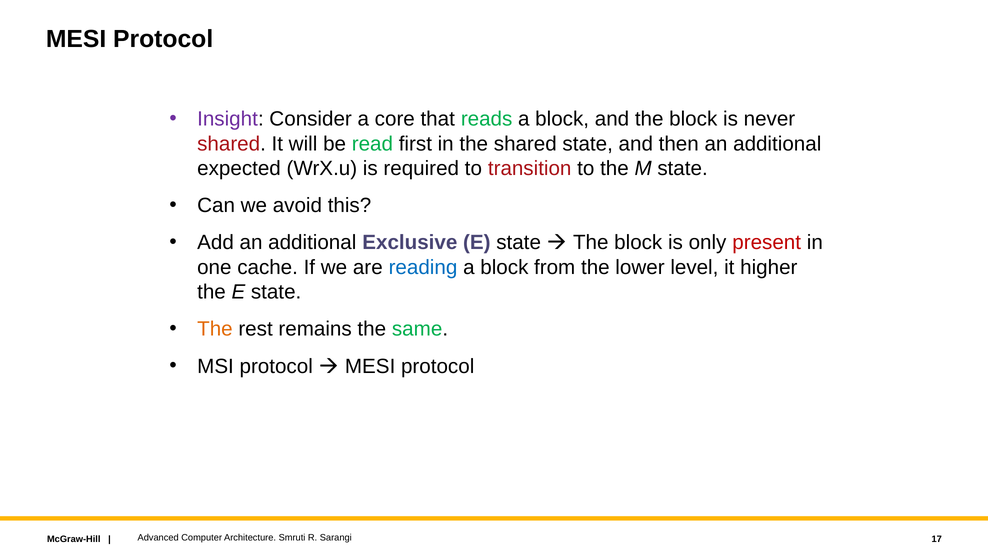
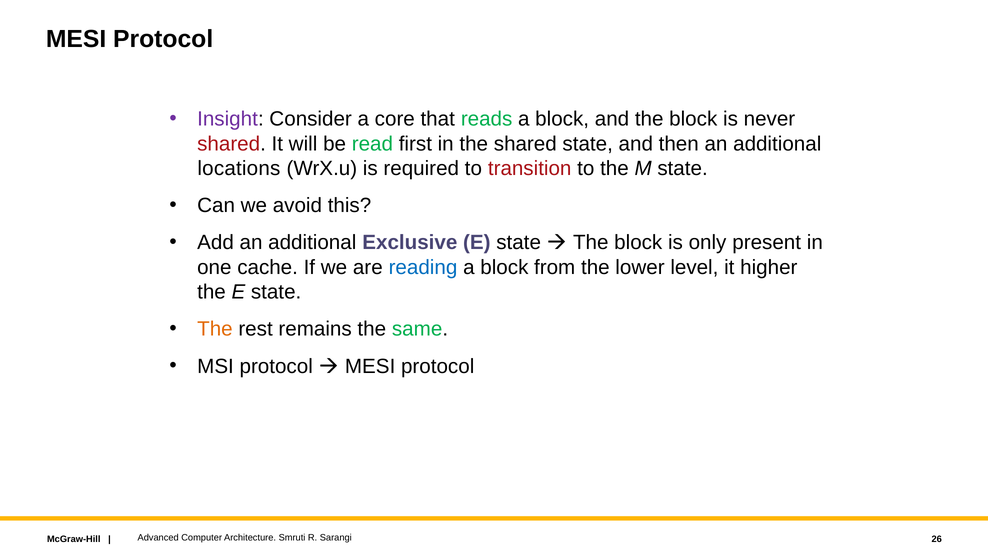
expected: expected -> locations (239, 168)
present colour: red -> black (767, 243)
17: 17 -> 26 (937, 539)
